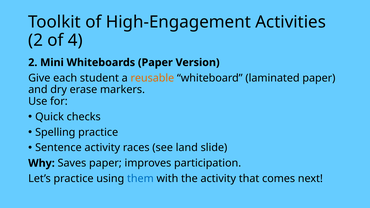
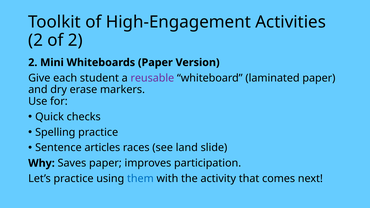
of 4: 4 -> 2 (75, 40)
reusable colour: orange -> purple (152, 78)
Sentence activity: activity -> articles (102, 148)
